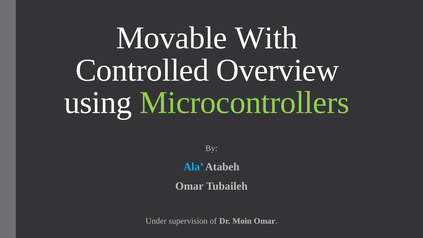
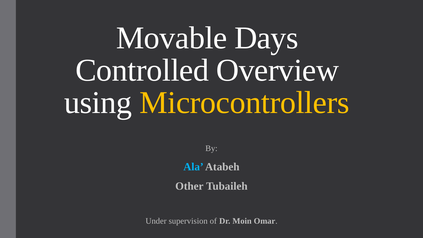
With: With -> Days (266, 38)
Microcontrollers colour: light green -> yellow (244, 103)
Omar: Omar -> Other (189, 186)
